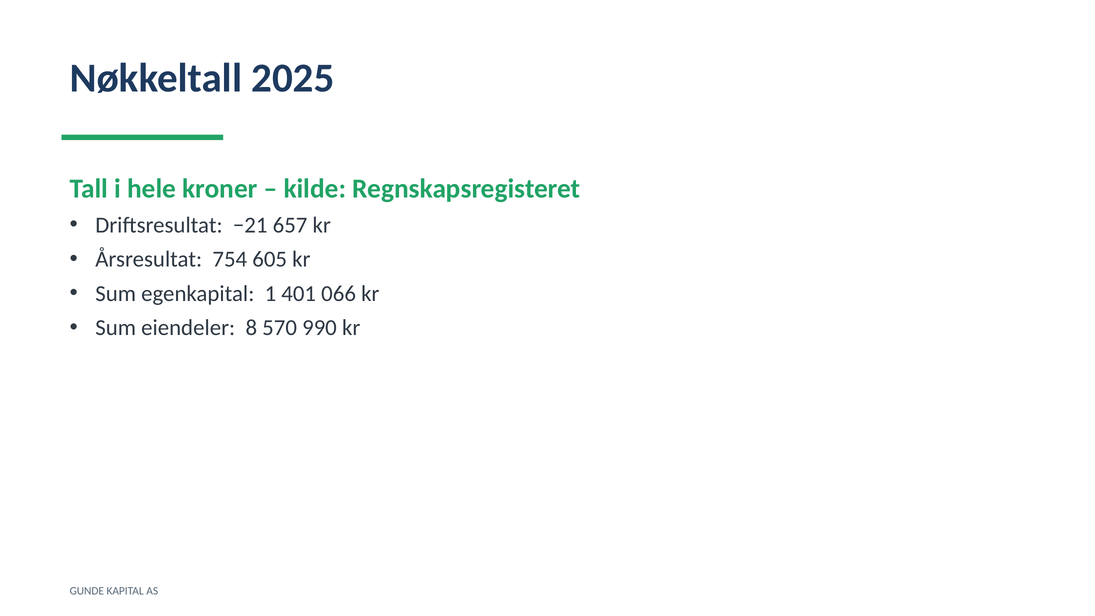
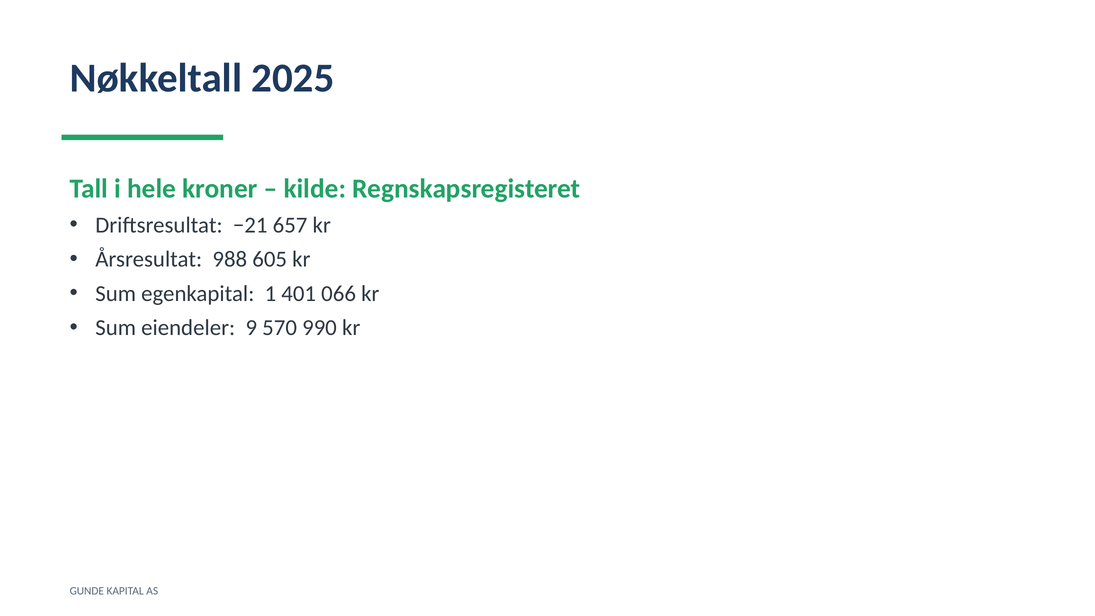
754: 754 -> 988 (230, 259)
8: 8 -> 9 (251, 328)
